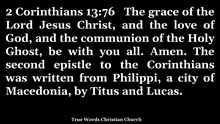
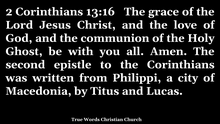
13:76: 13:76 -> 13:16 (100, 12)
